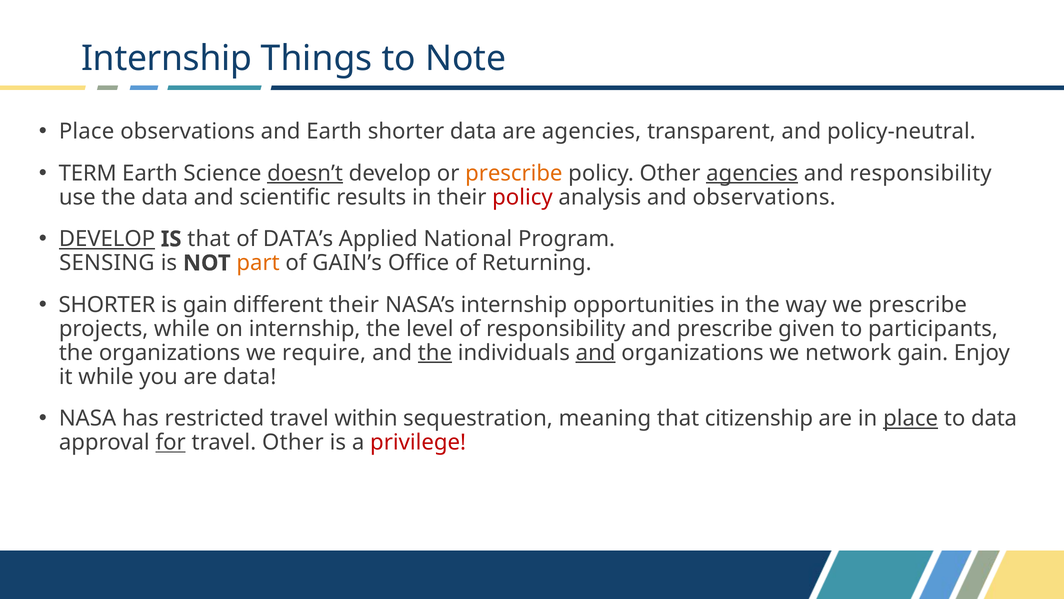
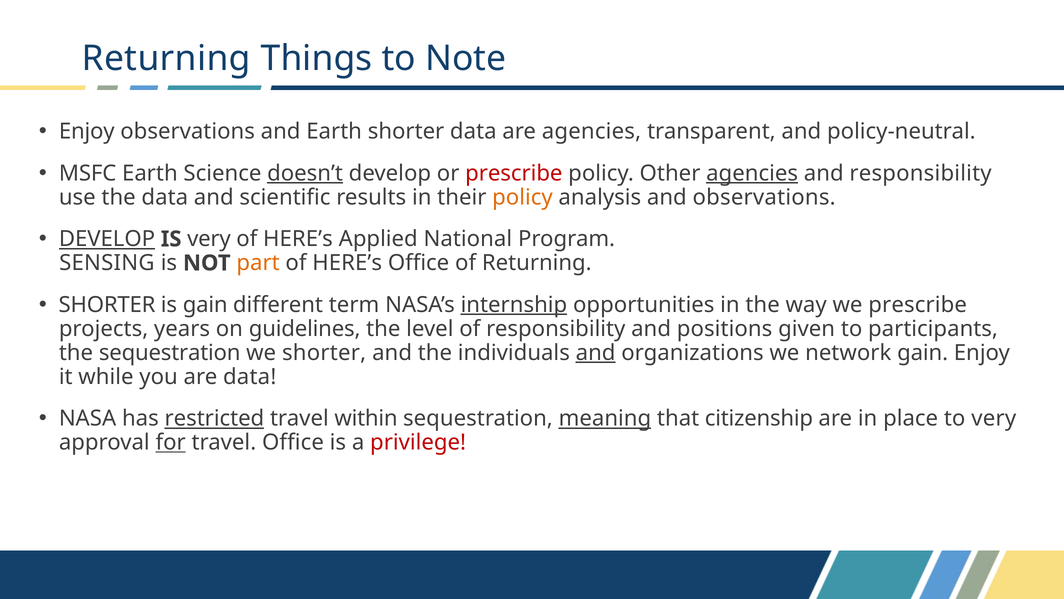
Internship: Internship -> Returning (166, 58)
Place: Place -> Enjoy (87, 131)
TERM: TERM -> MSFC (88, 173)
prescribe colour: orange -> red (514, 173)
policy colour: red -> orange (522, 197)
IS that: that -> very (209, 239)
DATA’s: DATA’s -> HERE’s (298, 239)
GAIN’s: GAIN’s -> HERE’s (347, 263)
different their: their -> term (354, 305)
internship underline: none -> present (514, 305)
projects while: while -> years (182, 329)
on internship: internship -> guidelines (305, 329)
and prescribe: prescribe -> positions (725, 329)
the organizations: organizations -> sequestration (170, 352)
we require: require -> shorter (324, 352)
the underline: present -> none (435, 352)
restricted underline: none -> present (214, 418)
meaning underline: none -> present (605, 418)
place underline: present -> none (911, 418)
to data: data -> very (994, 418)
travel Other: Other -> Office (293, 442)
